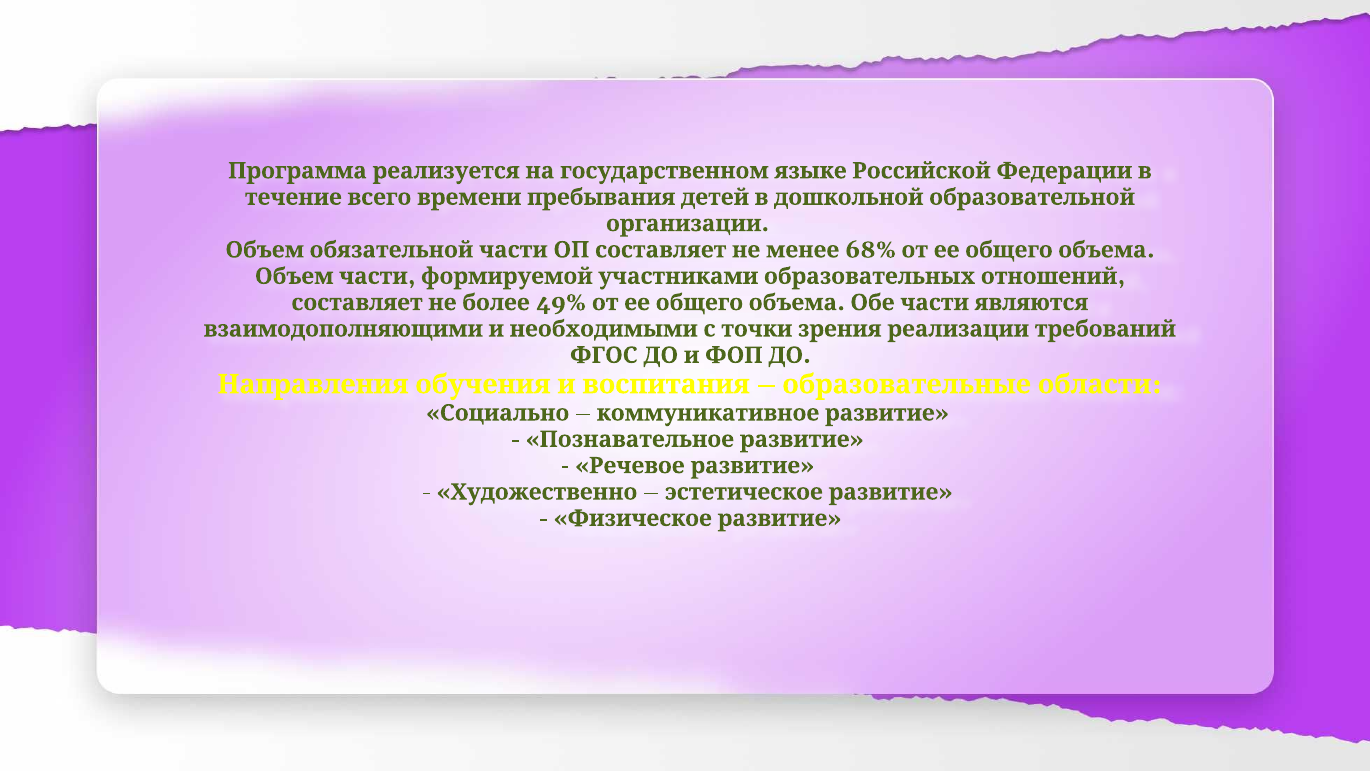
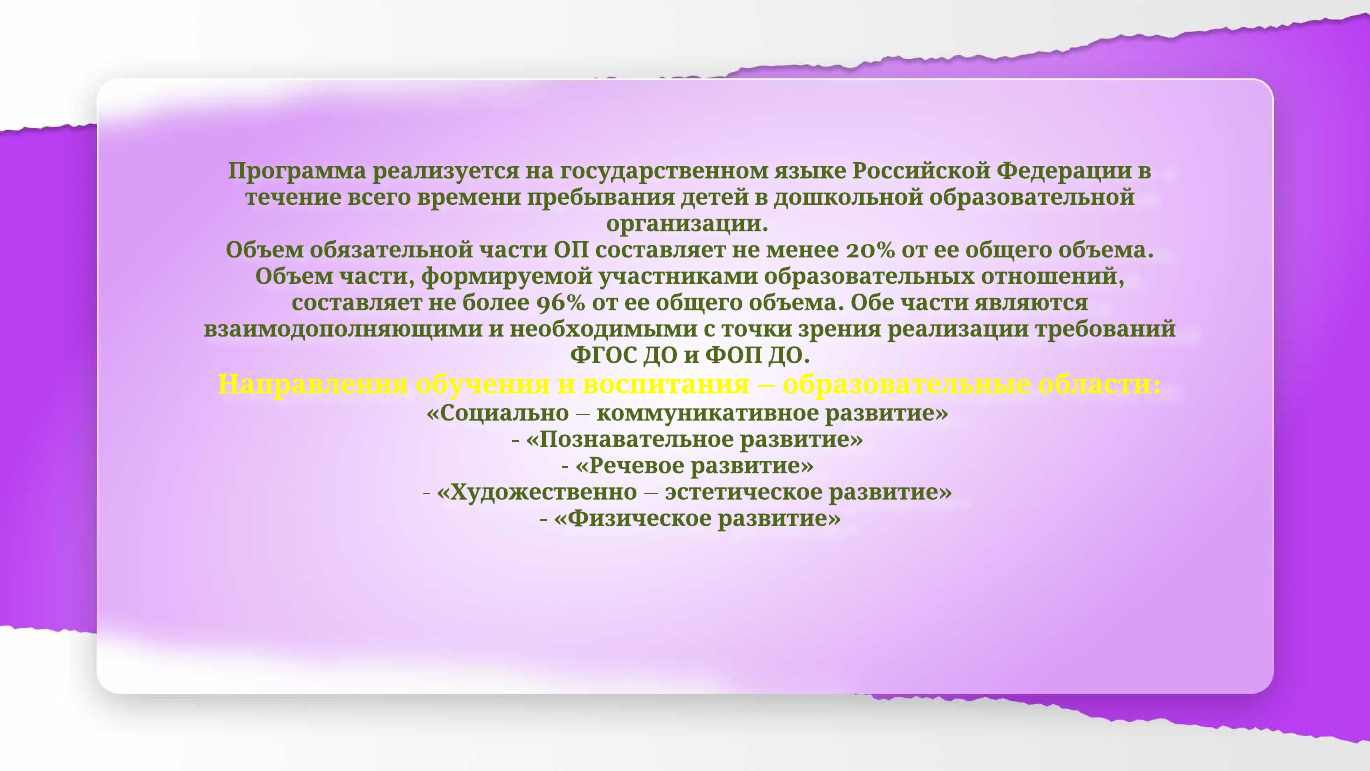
68%: 68% -> 20% (871, 250)
49%: 49% -> 96% (561, 302)
